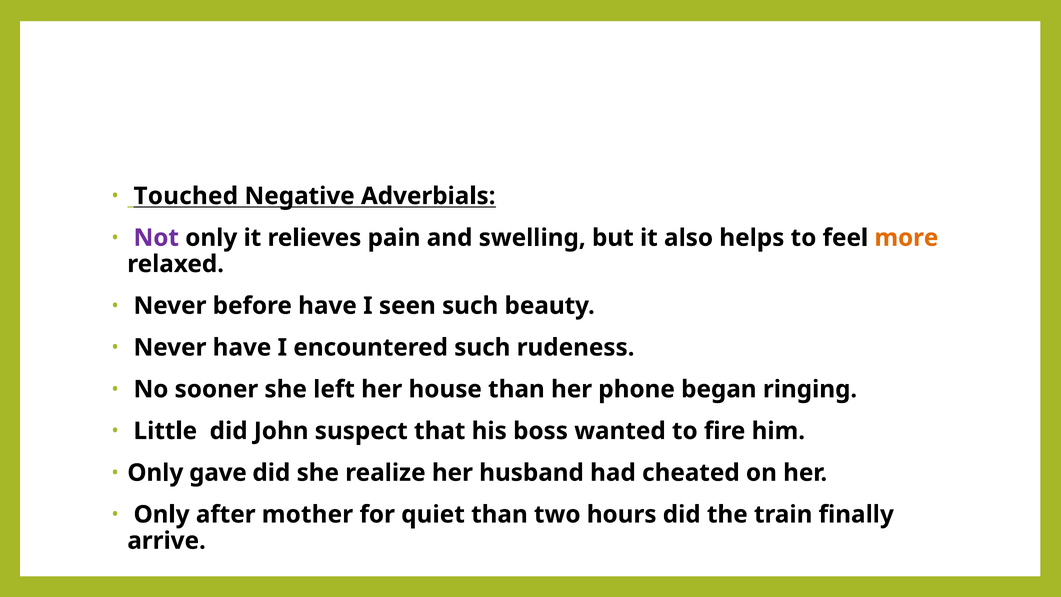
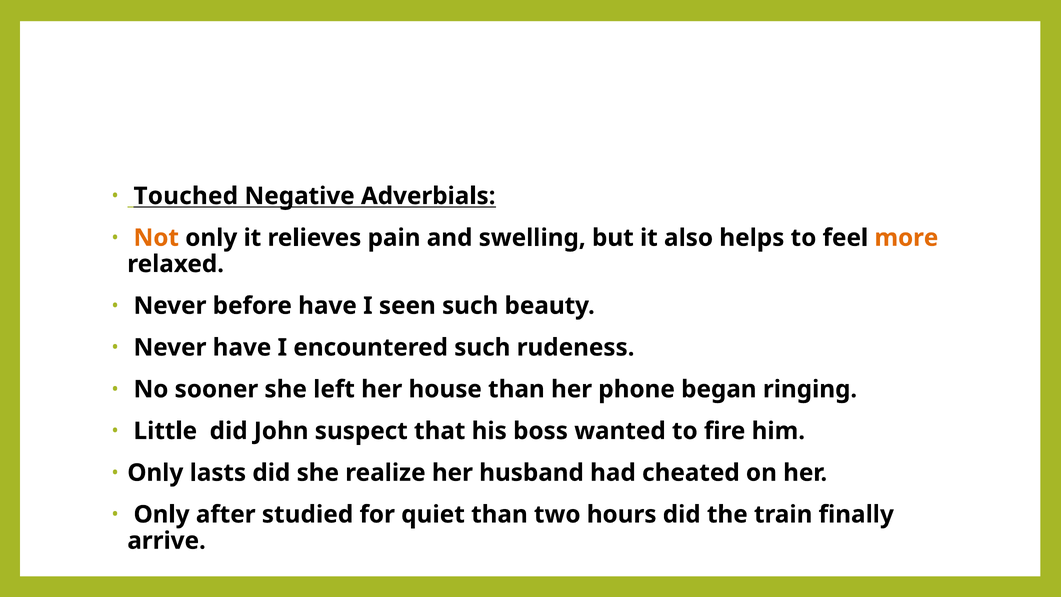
Not colour: purple -> orange (156, 238)
gave: gave -> lasts (218, 473)
mother: mother -> studied (308, 514)
